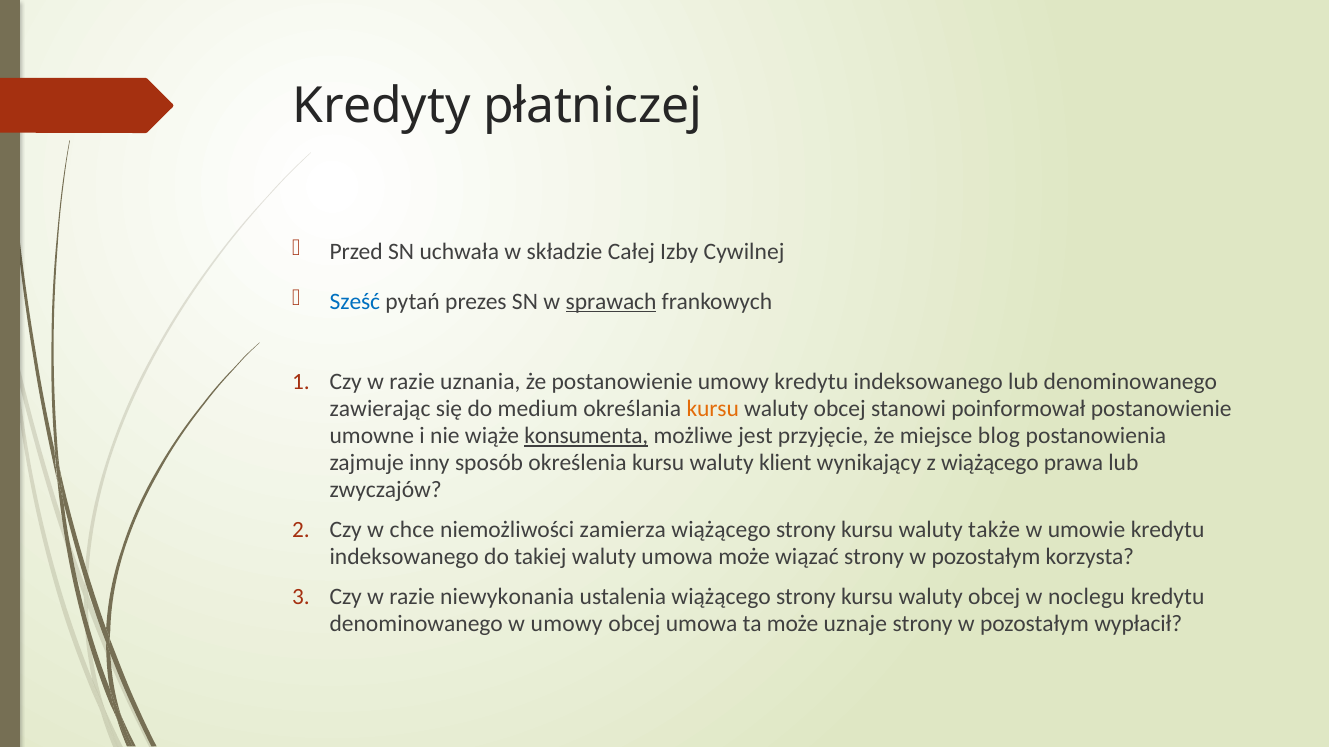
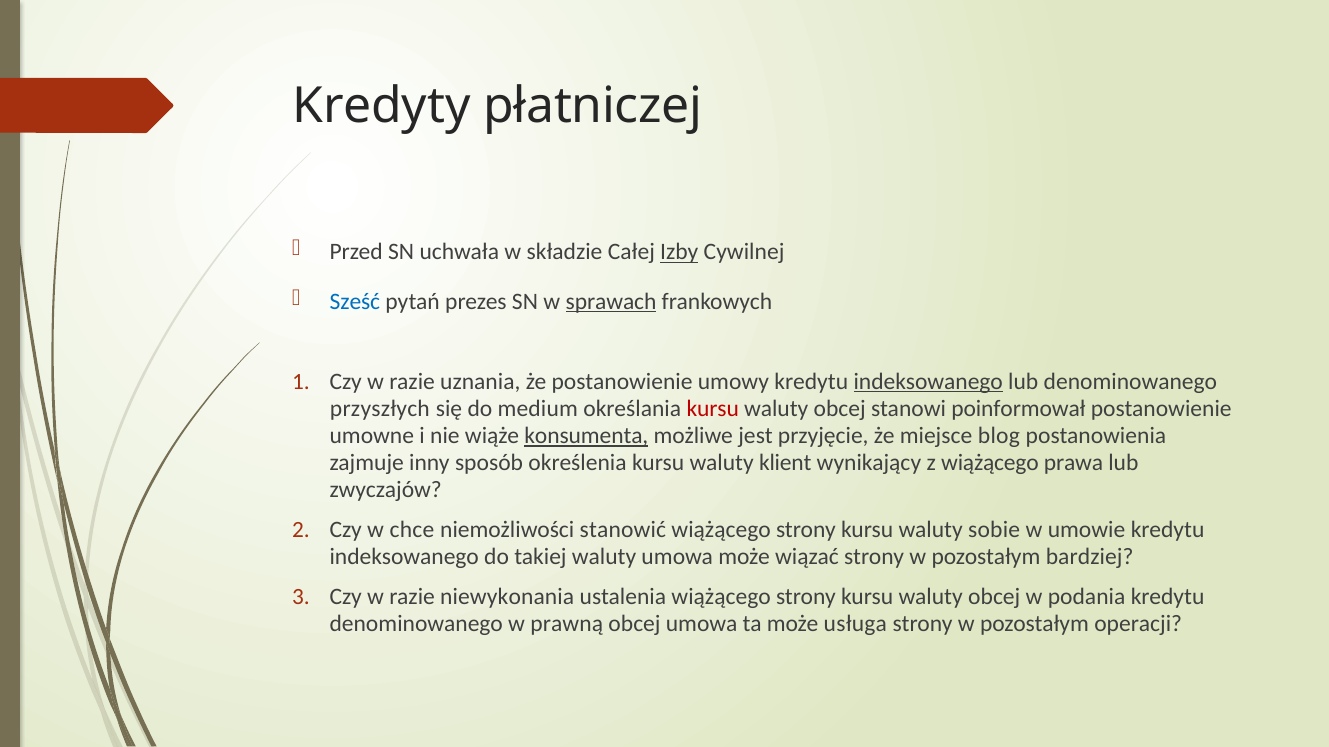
Izby underline: none -> present (679, 252)
indeksowanego underline: none -> present (928, 382)
zawierając: zawierając -> przyszłych (380, 409)
kursu colour: orange -> red (713, 409)
zamierza: zamierza -> stanowić (623, 530)
także: także -> sobie (994, 530)
korzysta: korzysta -> bardziej (1090, 557)
noclegu: noclegu -> podania (1087, 597)
w umowy: umowy -> prawną (567, 624)
uznaje: uznaje -> usługa (855, 624)
wypłacił: wypłacił -> operacji (1138, 624)
